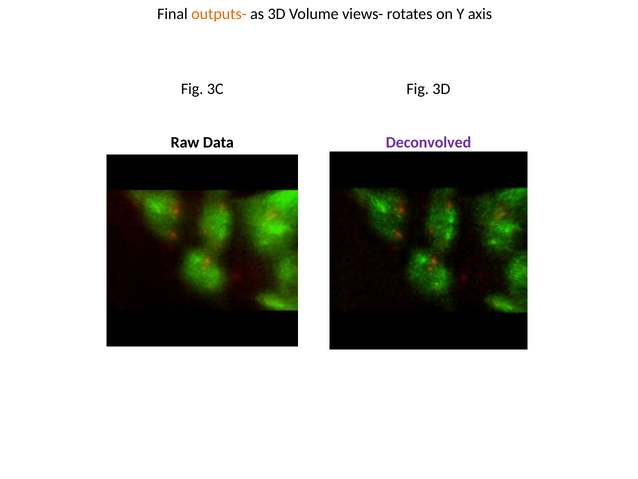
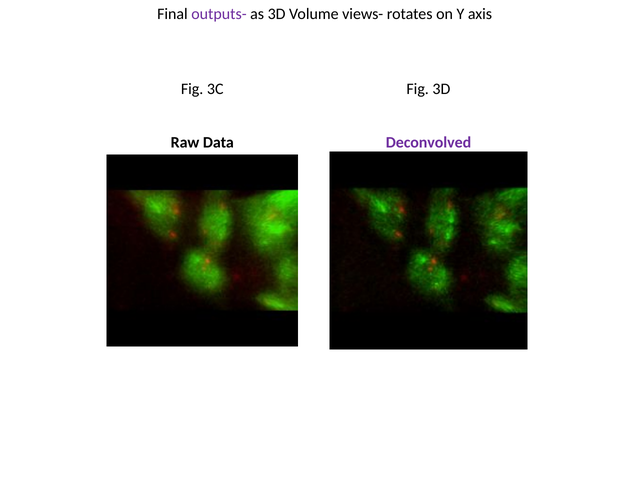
outputs- colour: orange -> purple (219, 14)
